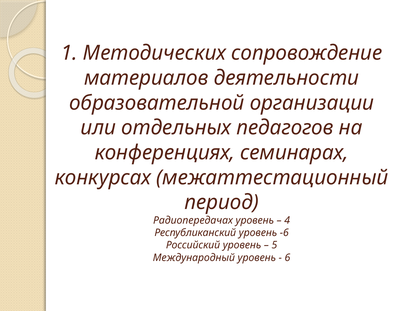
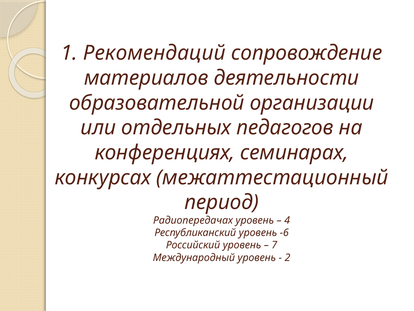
Методических: Методических -> Рекомендаций (154, 53)
5: 5 -> 7 (274, 245)
6: 6 -> 2 (287, 257)
